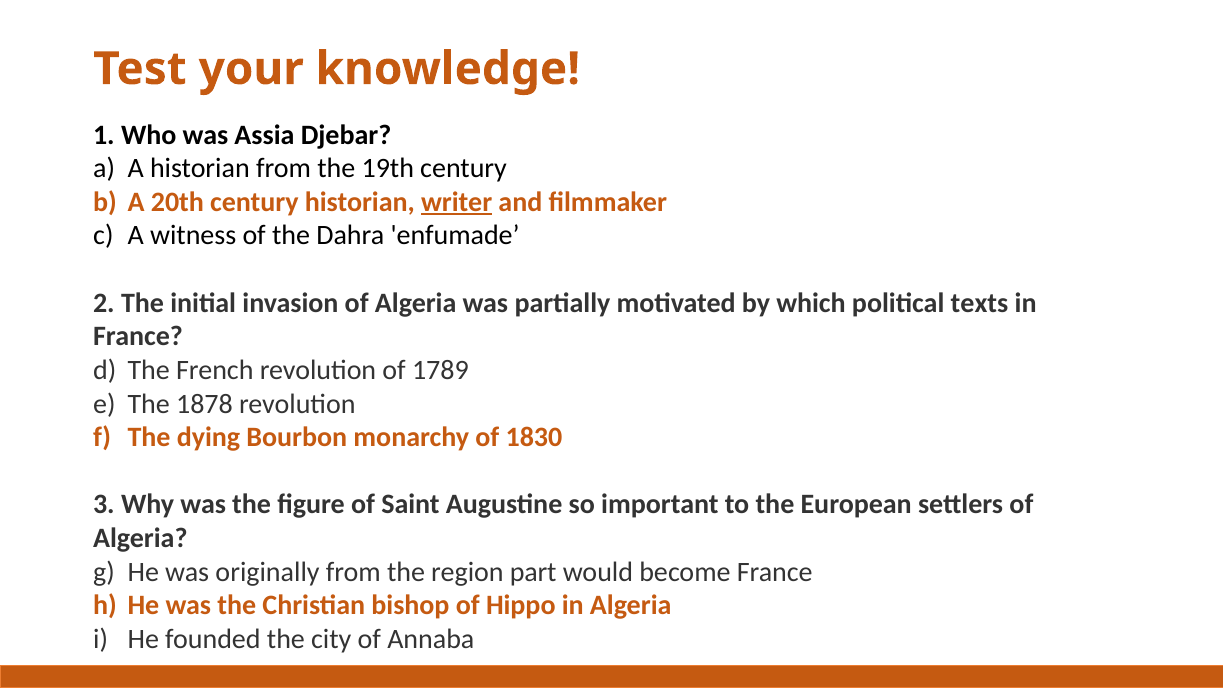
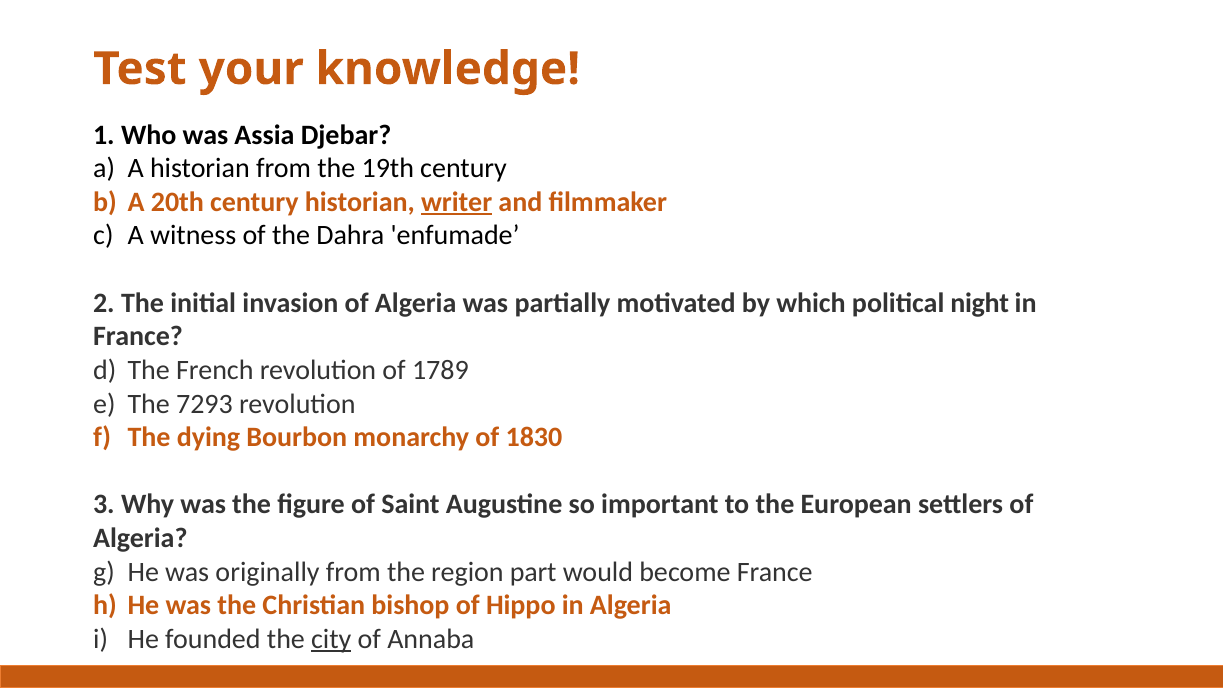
texts: texts -> night (980, 303)
1878: 1878 -> 7293 (204, 404)
city underline: none -> present (331, 639)
